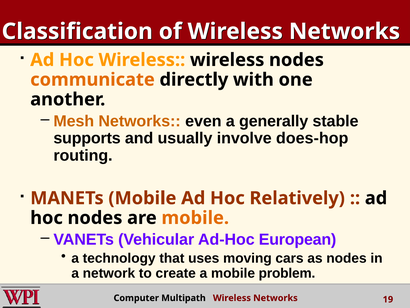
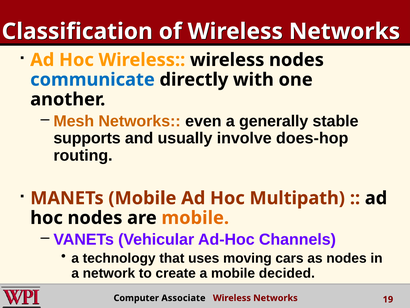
communicate colour: orange -> blue (92, 80)
Relatively: Relatively -> Multipath (297, 198)
European: European -> Channels (297, 239)
problem: problem -> decided (287, 273)
Multipath: Multipath -> Associate (183, 298)
